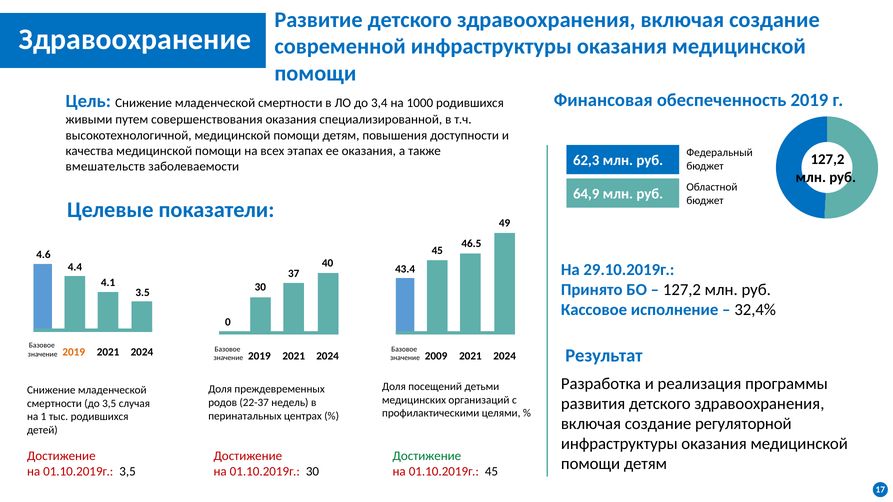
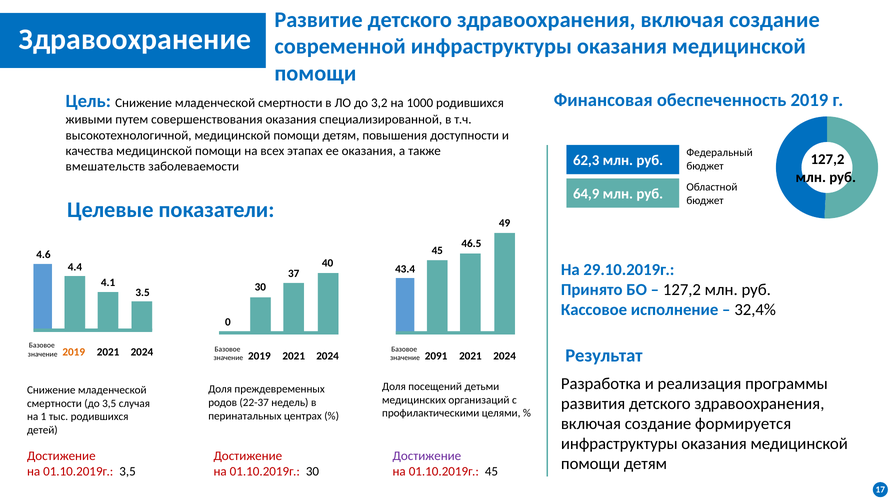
3,4: 3,4 -> 3,2 (379, 103)
2009: 2009 -> 2091 (436, 356)
регуляторной: регуляторной -> формируется (743, 424)
Достижение colour: green -> purple (427, 456)
